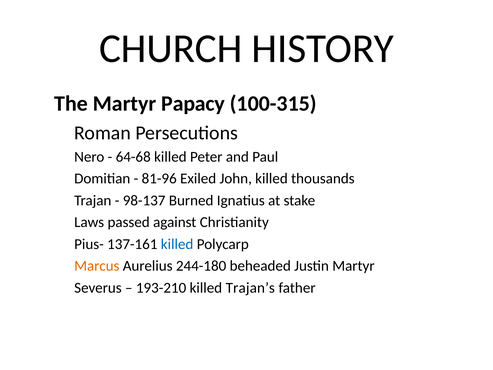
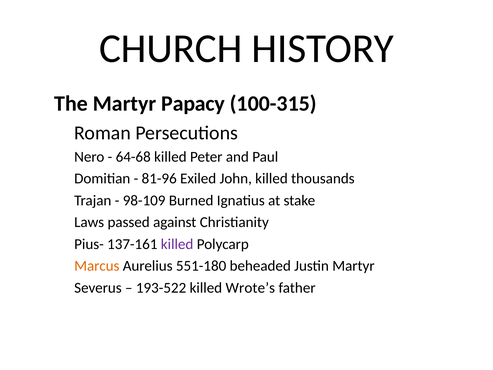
98-137: 98-137 -> 98-109 (144, 200)
killed colour: blue -> purple (177, 244)
244-180: 244-180 -> 551-180 (201, 266)
193-210: 193-210 -> 193-522 (161, 288)
Trajan’s: Trajan’s -> Wrote’s (250, 288)
